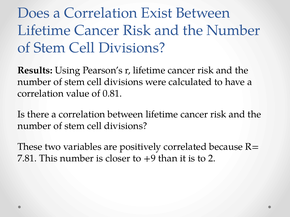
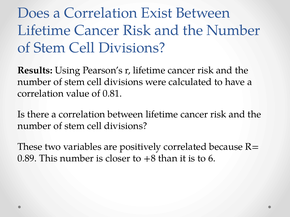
7.81: 7.81 -> 0.89 (27, 159)
+9: +9 -> +8 (150, 159)
2: 2 -> 6 (212, 159)
